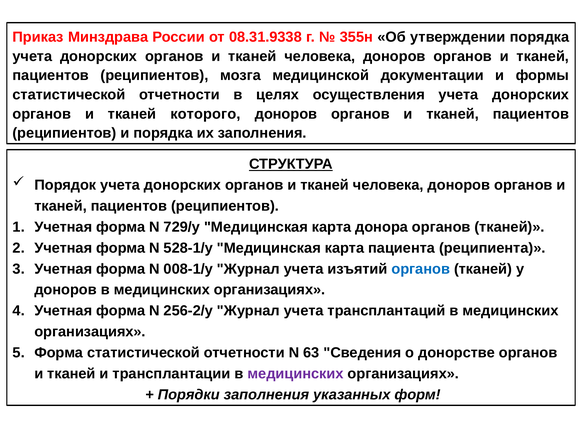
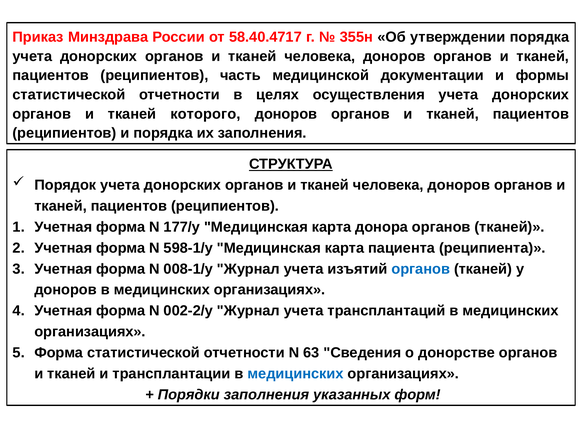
08.31.9338: 08.31.9338 -> 58.40.4717 (265, 37)
мозга: мозга -> часть (240, 75)
729/у: 729/у -> 177/у (182, 227)
528-1/у: 528-1/у -> 598-1/у (188, 248)
256-2/у: 256-2/у -> 002-2/у (188, 310)
медицинских colour: purple -> blue (296, 373)
